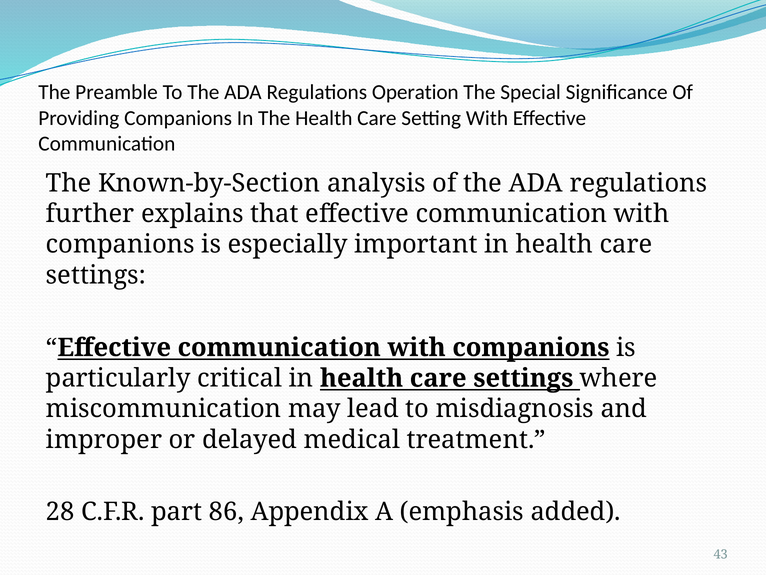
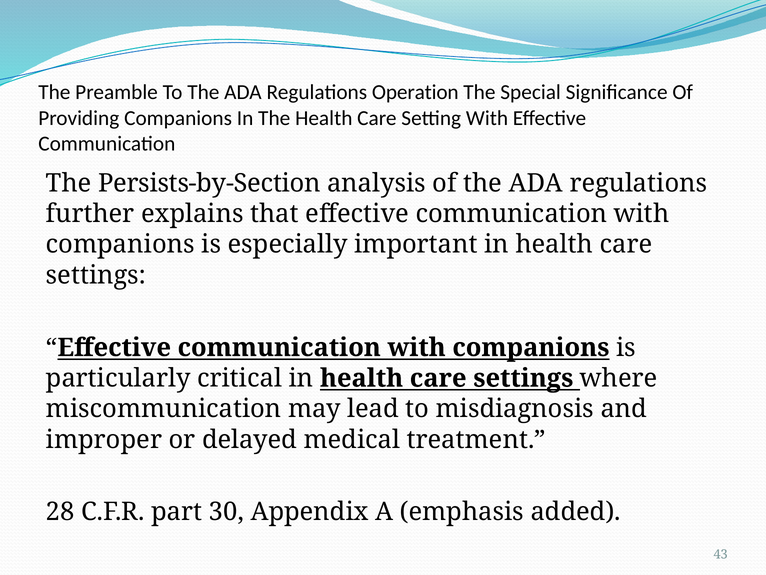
Known-by-Section: Known-by-Section -> Persists-by-Section (209, 183)
86: 86 -> 30 (226, 512)
